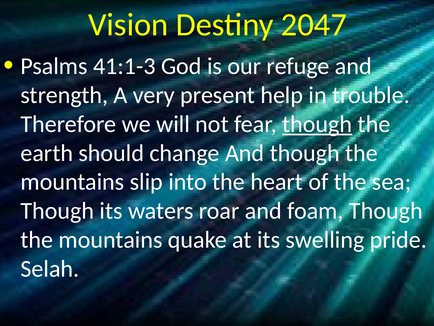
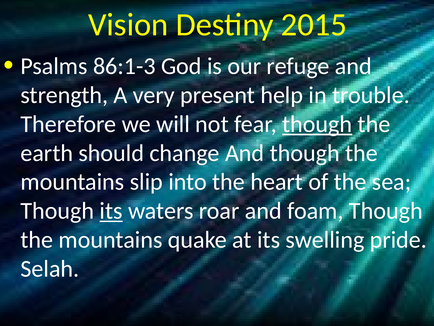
2047: 2047 -> 2015 (314, 25)
41:1-3: 41:1-3 -> 86:1-3 (124, 66)
its underline: none -> present (111, 211)
